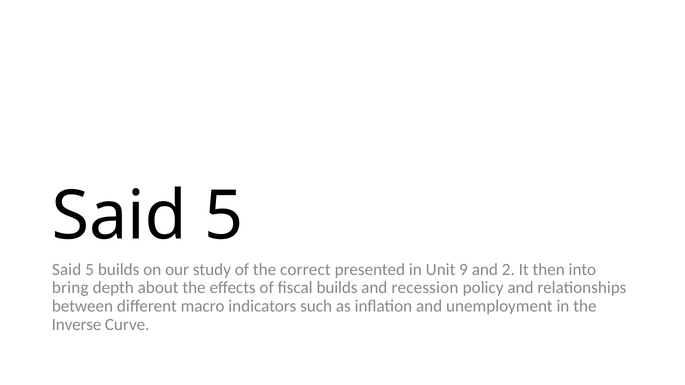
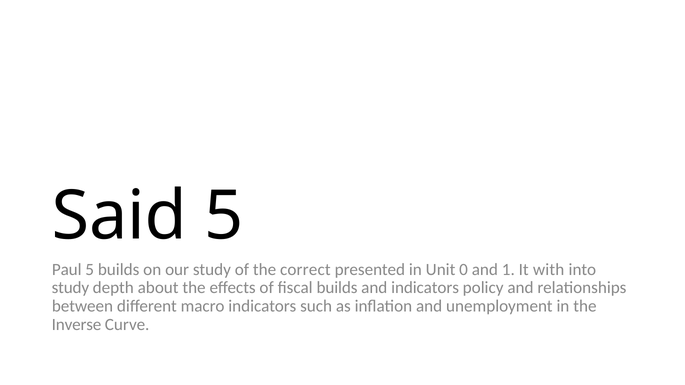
Said: Said -> Paul (67, 270)
9: 9 -> 0 (464, 270)
2: 2 -> 1 (508, 270)
then: then -> with (549, 270)
bring: bring -> study (70, 288)
and recession: recession -> indicators (425, 288)
